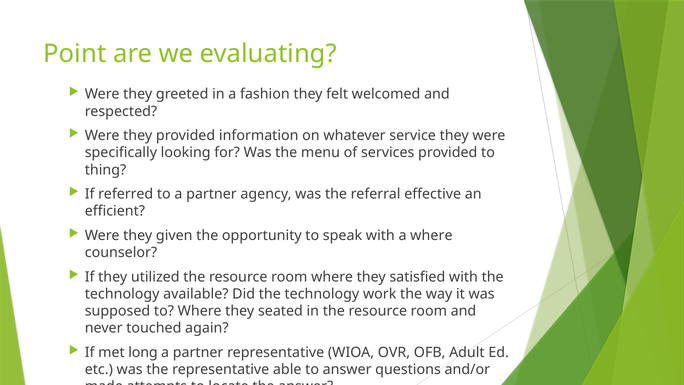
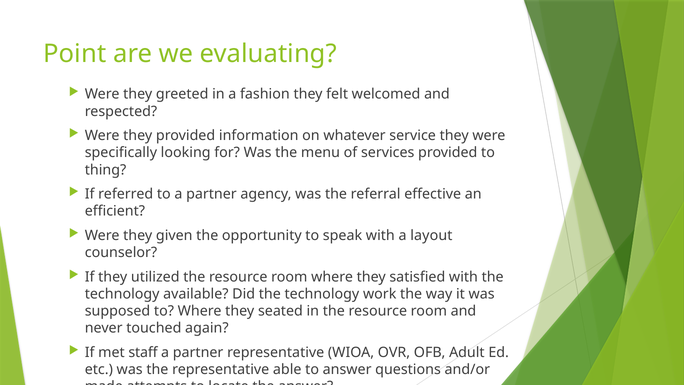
a where: where -> layout (431, 235)
long: long -> staff (143, 352)
